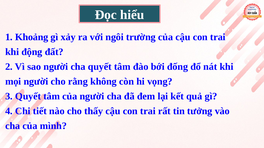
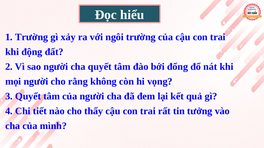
1 Khoảng: Khoảng -> Trường (32, 37)
